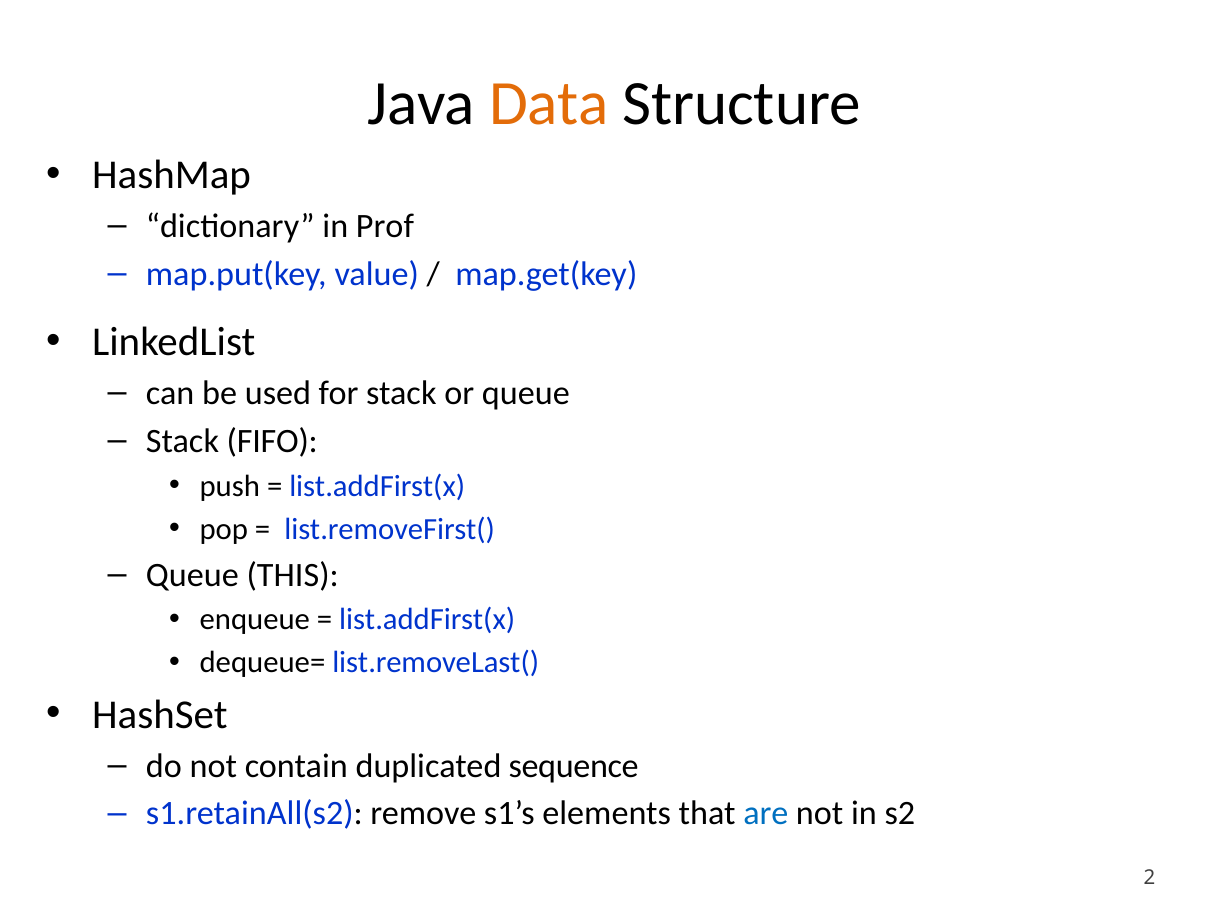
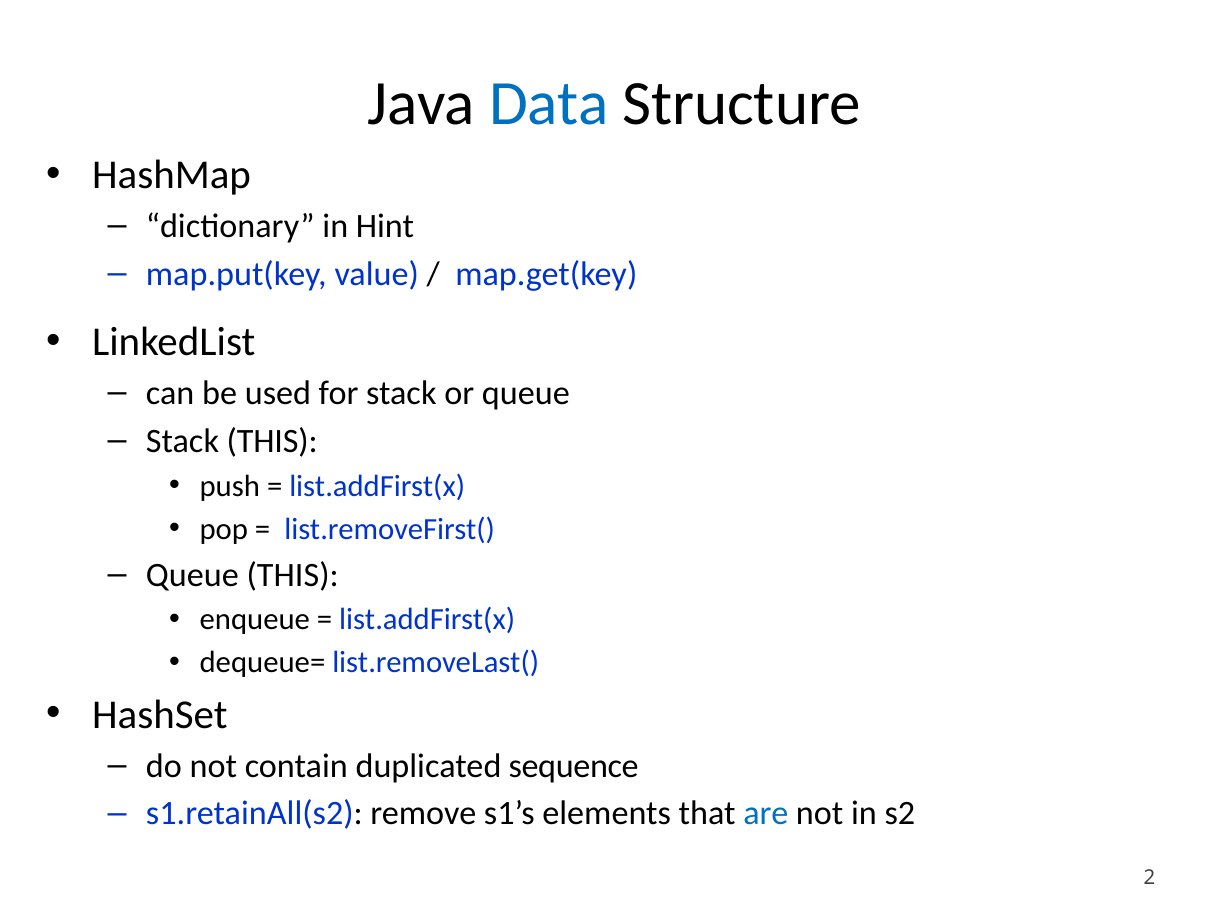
Data colour: orange -> blue (549, 104)
Prof: Prof -> Hint (385, 226)
Stack FIFO: FIFO -> THIS (272, 442)
